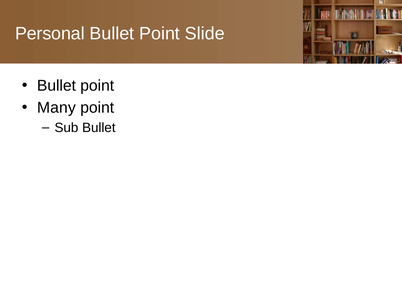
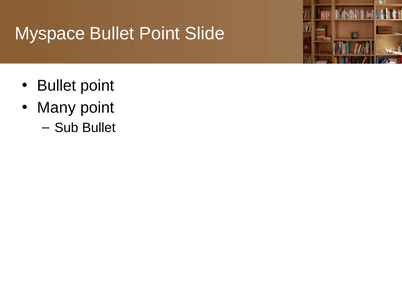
Personal: Personal -> Myspace (50, 34)
